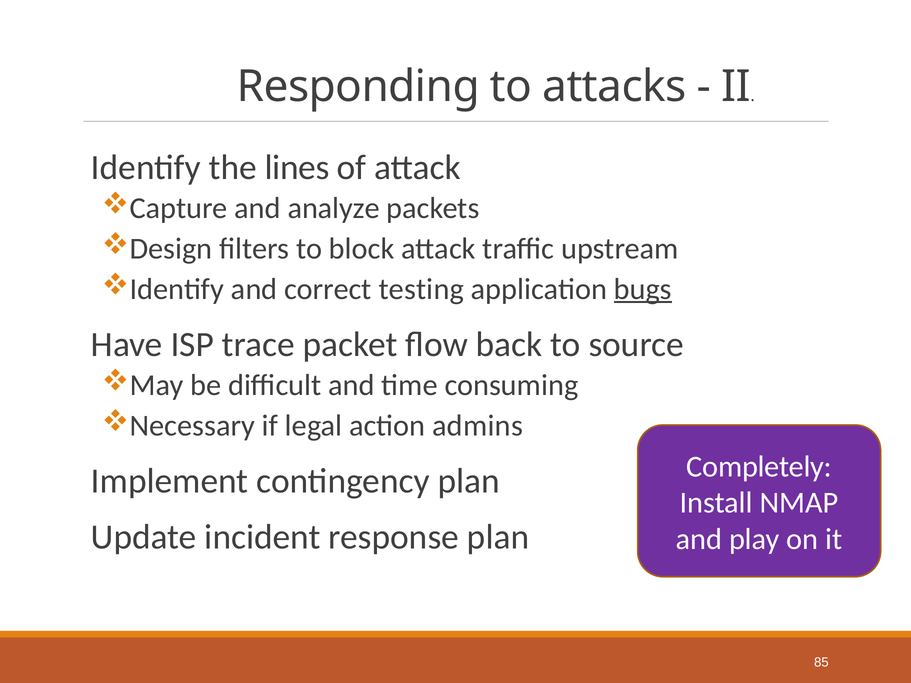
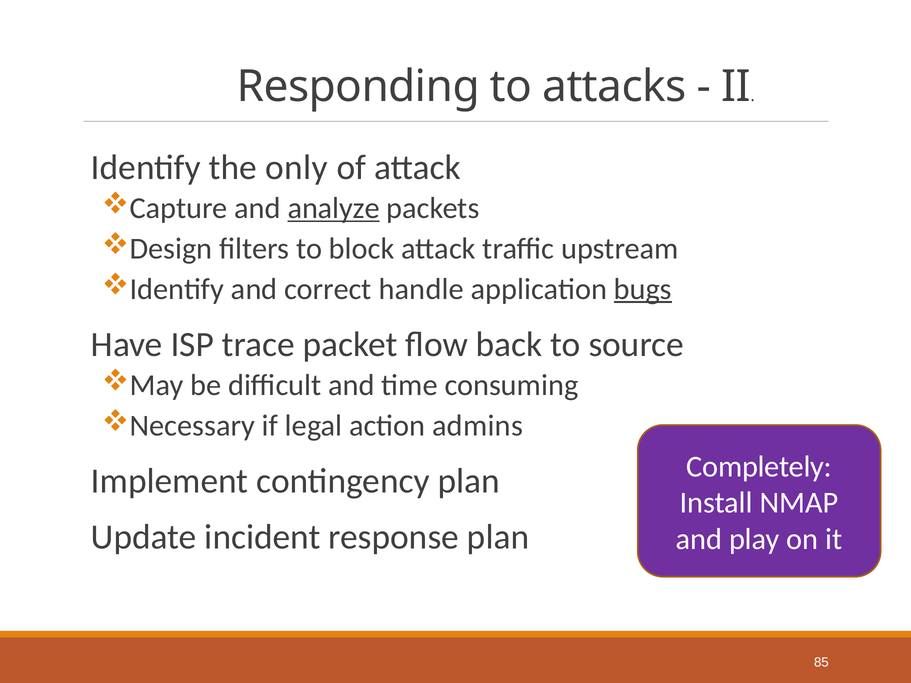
lines: lines -> only (297, 168)
analyze underline: none -> present (334, 208)
testing: testing -> handle (421, 289)
